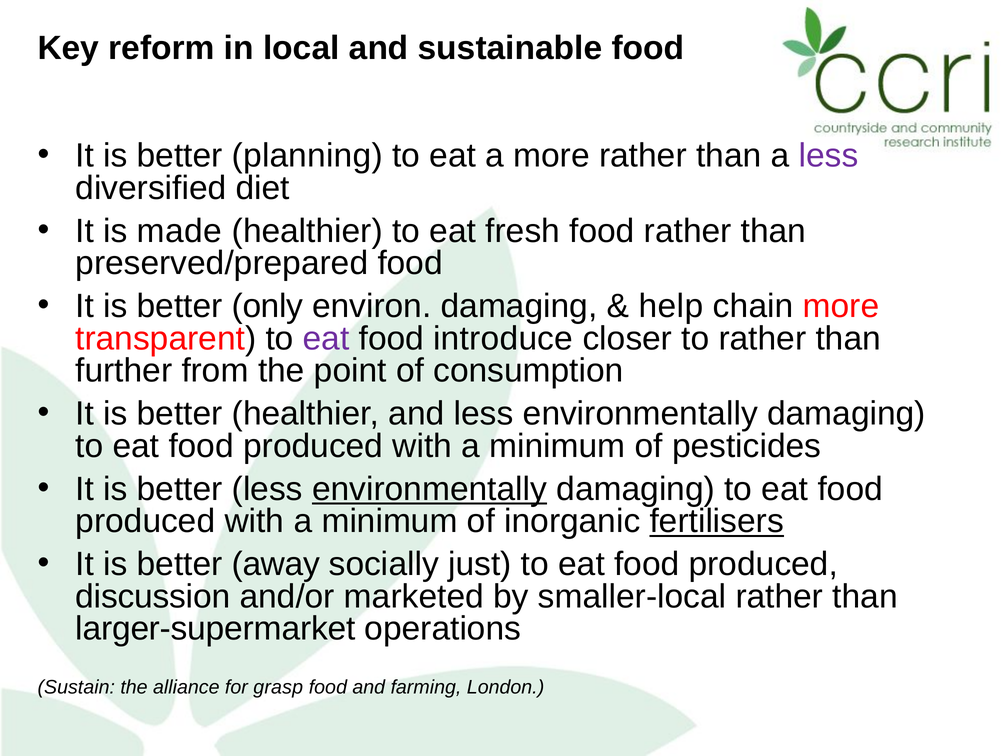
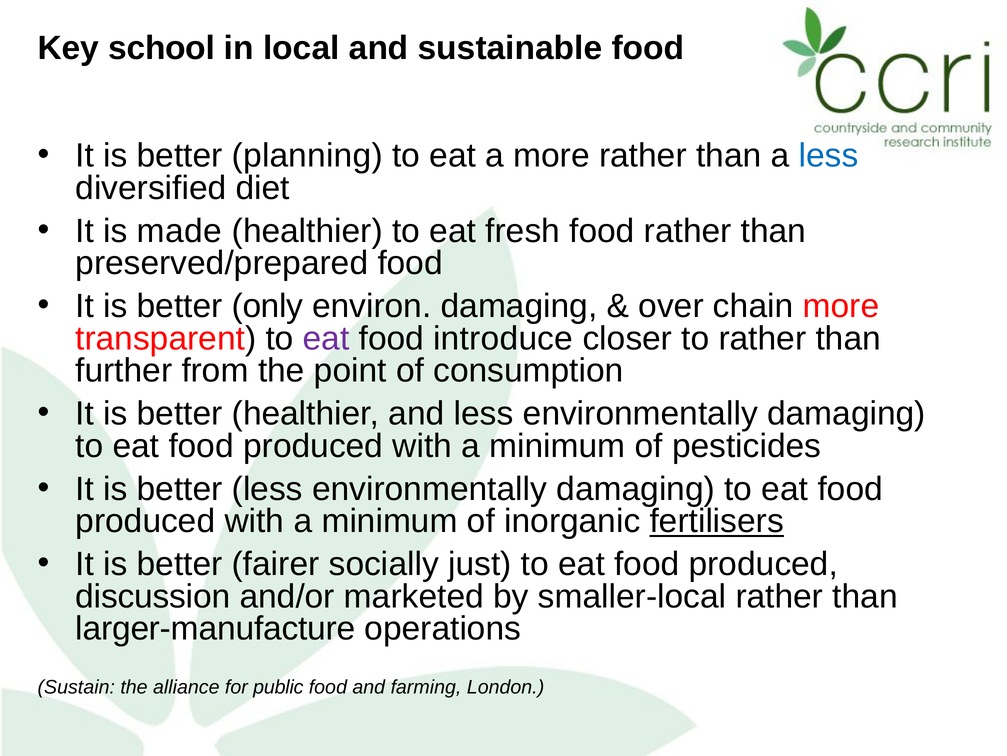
reform: reform -> school (162, 48)
less colour: purple -> blue (828, 156)
help: help -> over (671, 306)
environmentally underline: present -> none (430, 489)
away: away -> fairer (276, 564)
larger-supermarket: larger-supermarket -> larger-manufacture (215, 628)
grasp: grasp -> public (278, 687)
